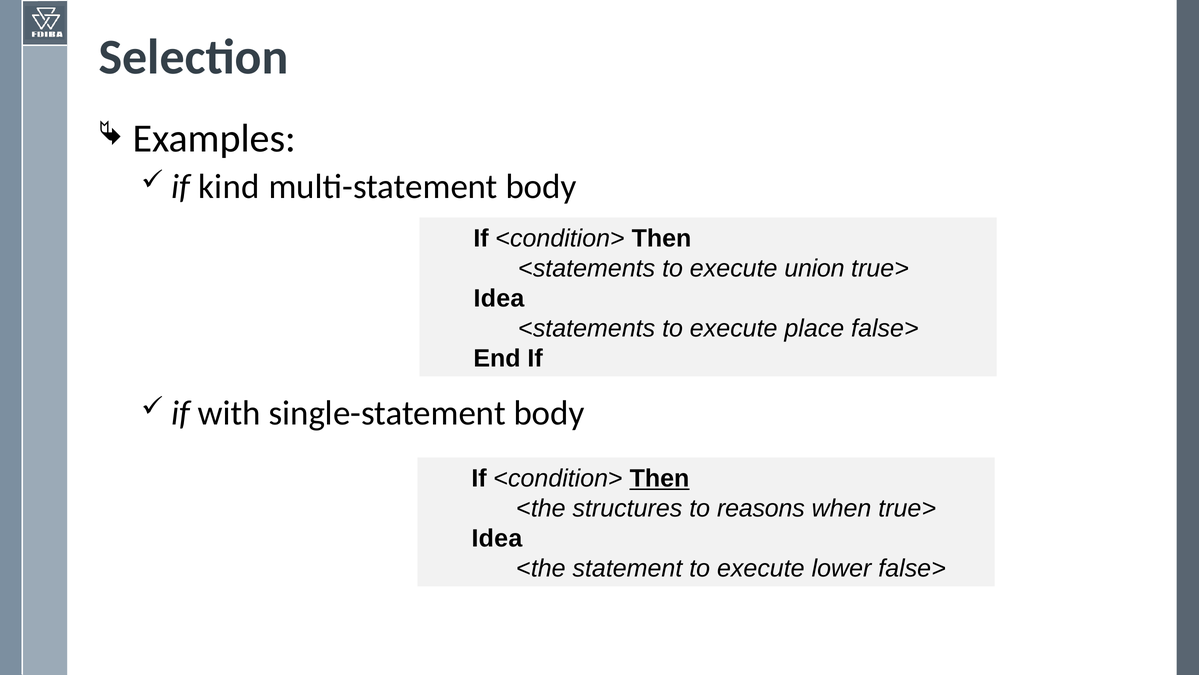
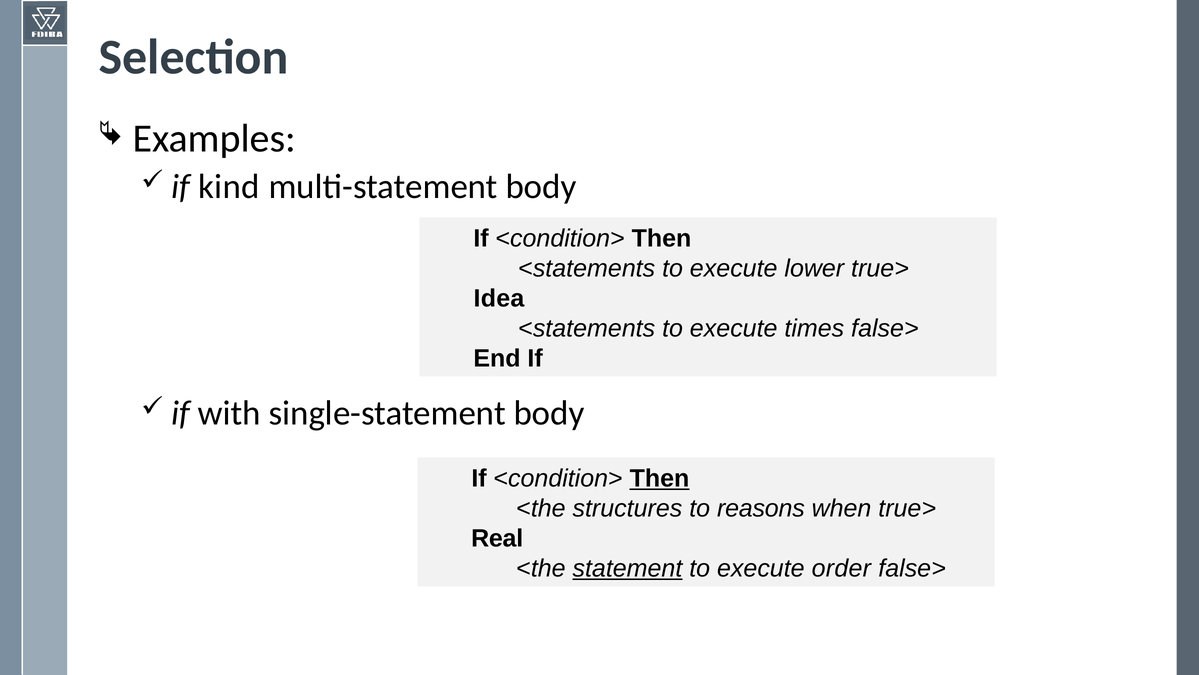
union: union -> lower (814, 269)
place: place -> times (814, 329)
Idea: Idea -> Real (497, 538)
statement underline: none -> present (627, 568)
lower: lower -> order (841, 568)
